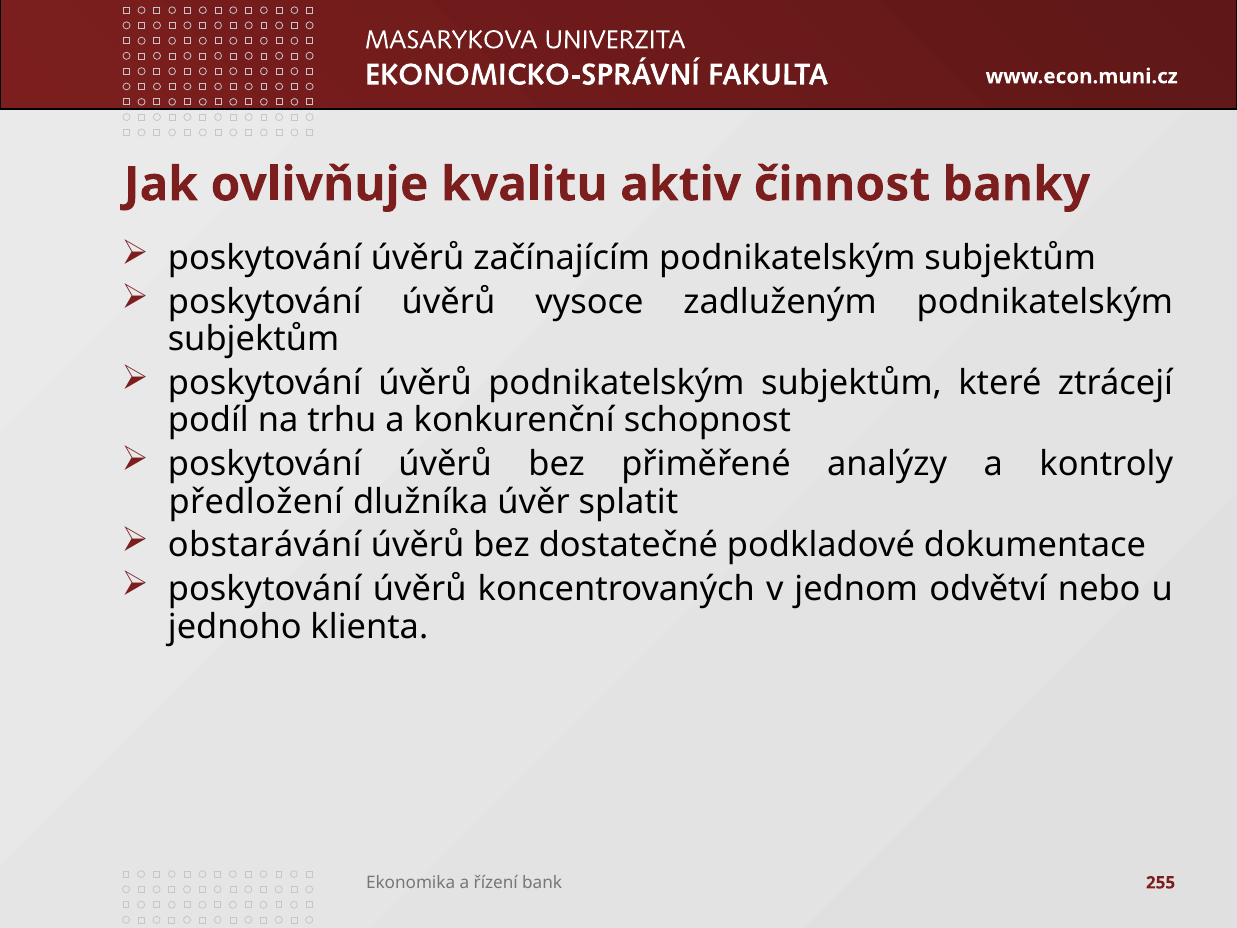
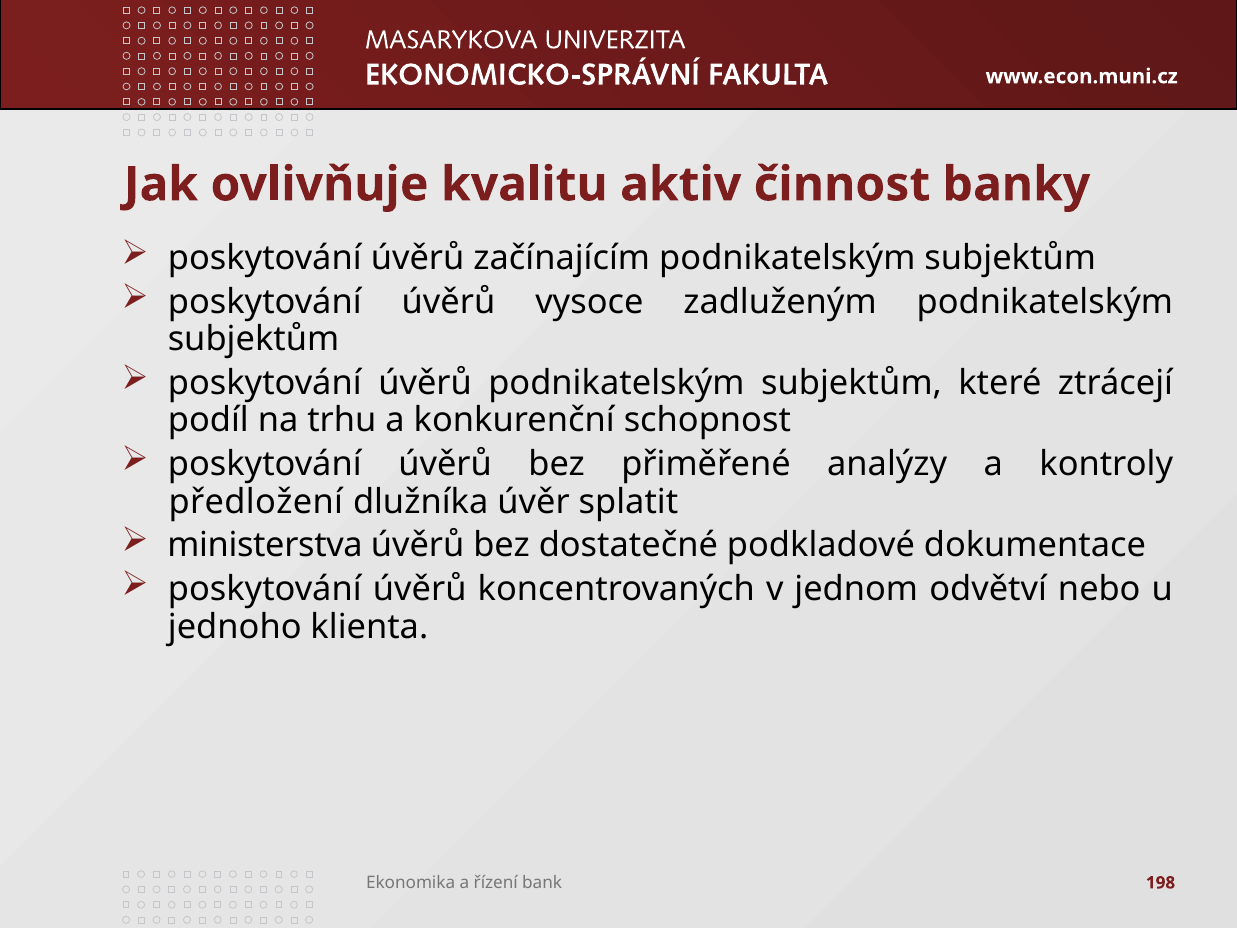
obstarávání: obstarávání -> ministerstva (265, 545)
255: 255 -> 198 (1161, 883)
